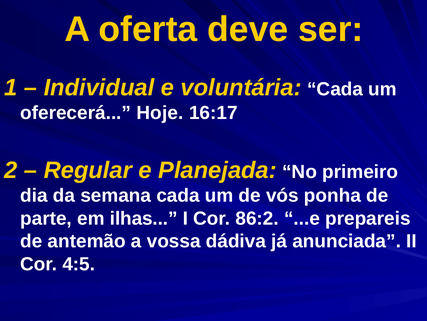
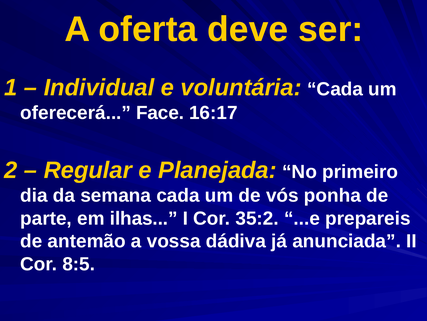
Hoje: Hoje -> Face (160, 113)
86:2: 86:2 -> 35:2 (257, 218)
4:5: 4:5 -> 8:5 (79, 264)
